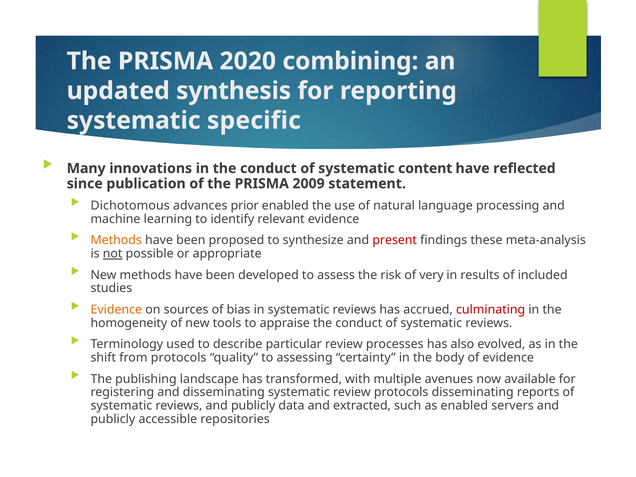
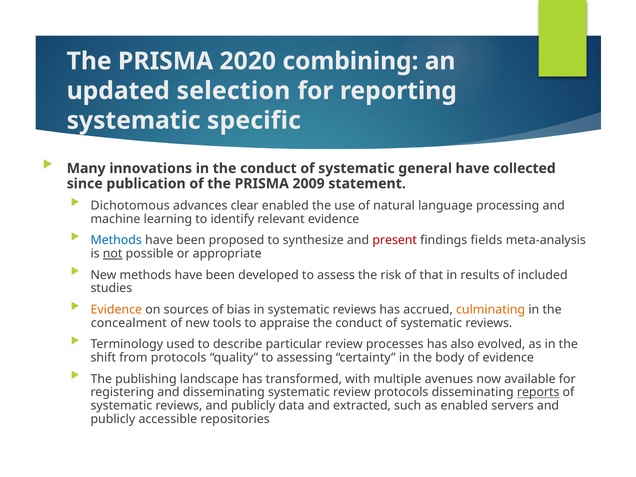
synthesis: synthesis -> selection (233, 91)
content: content -> general (425, 168)
reflected: reflected -> collected (524, 168)
prior: prior -> clear (245, 206)
Methods colour: orange -> blue (116, 240)
these: these -> fields (486, 240)
very: very -> that (431, 275)
culminating colour: red -> orange (491, 310)
homogeneity: homogeneity -> concealment (129, 323)
reports underline: none -> present (538, 392)
